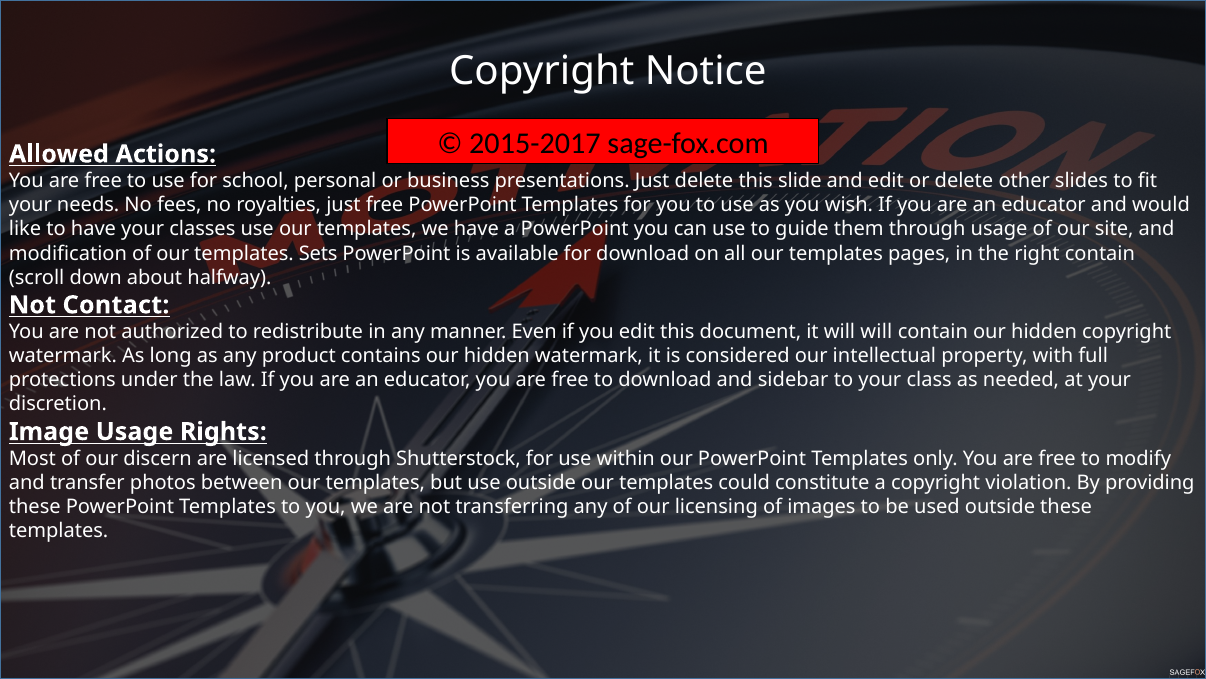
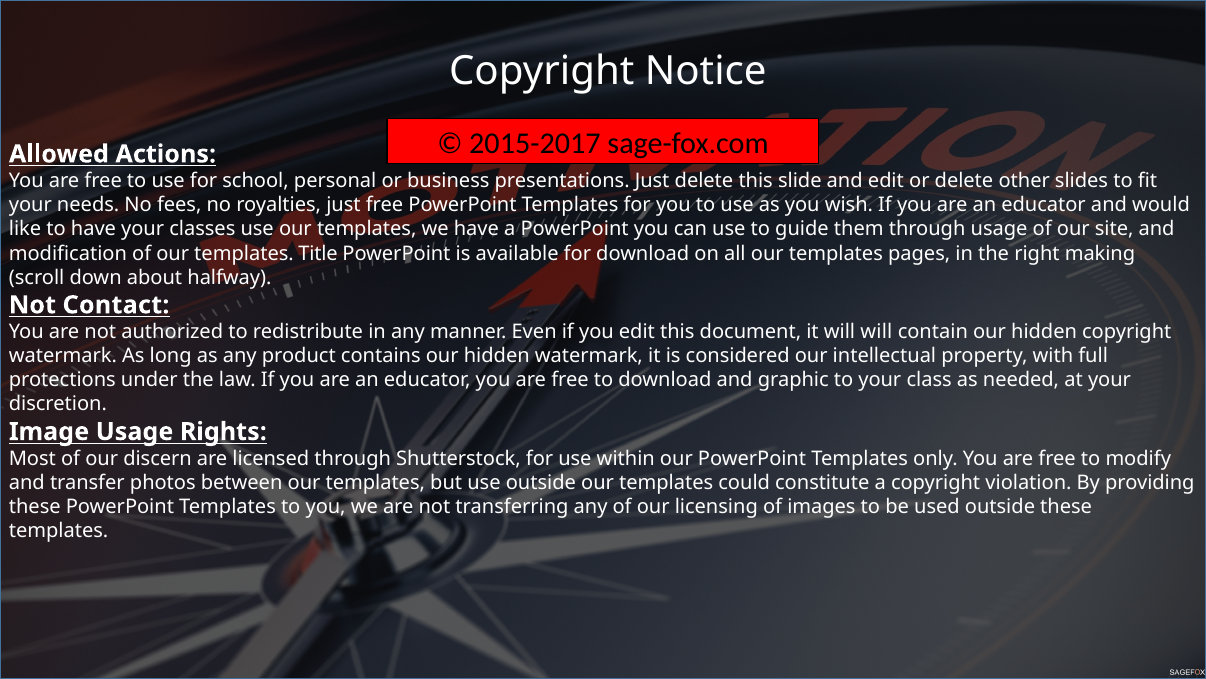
Sets: Sets -> Title (318, 253)
right contain: contain -> making (1100, 253)
sidebar: sidebar -> graphic (793, 380)
